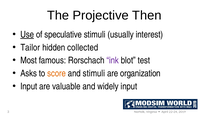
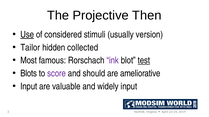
speculative: speculative -> considered (63, 35)
interest: interest -> version (149, 35)
test underline: none -> present (144, 61)
Asks: Asks -> Blots (29, 74)
score colour: orange -> purple (57, 74)
and stimuli: stimuli -> should (94, 74)
organization: organization -> ameliorative (140, 74)
